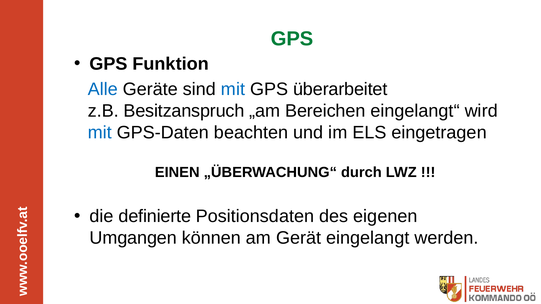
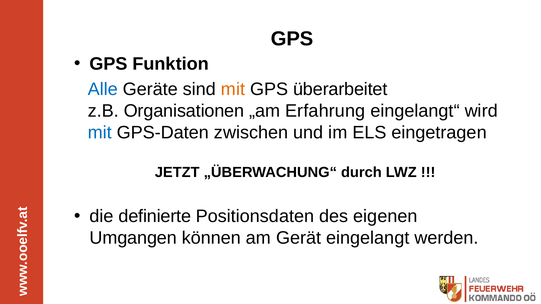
GPS colour: green -> black (292, 39)
mit colour: blue -> orange (233, 89)
Besitzanspruch: Besitzanspruch -> Organisationen (184, 111)
Bereichen: Bereichen -> Erfahrung (325, 111)
beachten: beachten -> zwischen (251, 133)
EINEN: EINEN -> JETZT (177, 173)
